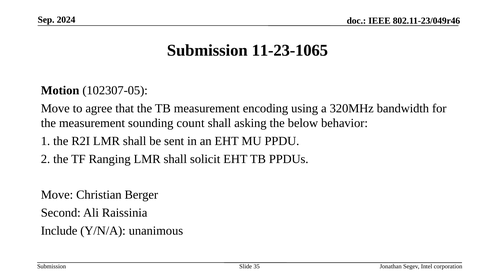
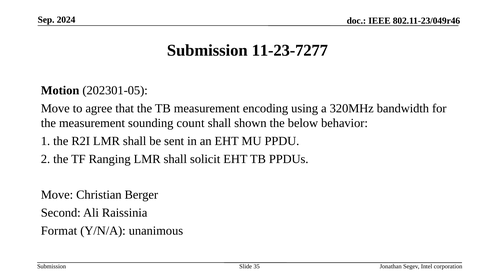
11-23-1065: 11-23-1065 -> 11-23-7277 (290, 51)
102307-05: 102307-05 -> 202301-05 (115, 91)
asking: asking -> shown (250, 123)
Include: Include -> Format (59, 231)
